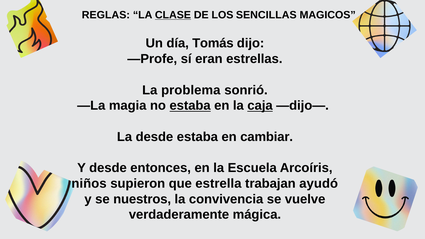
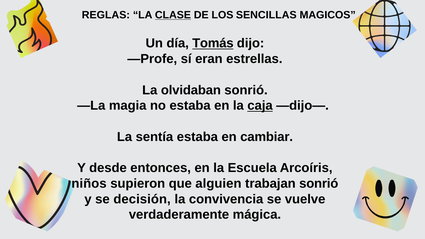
Tomás underline: none -> present (213, 43)
problema: problema -> olvidaban (191, 90)
estaba underline: present -> none (190, 106)
La desde: desde -> sentía (154, 137)
estrella: estrella -> alguien (218, 184)
trabajan ayudó: ayudó -> sonrió (319, 184)
nuestros: nuestros -> decisión (142, 199)
